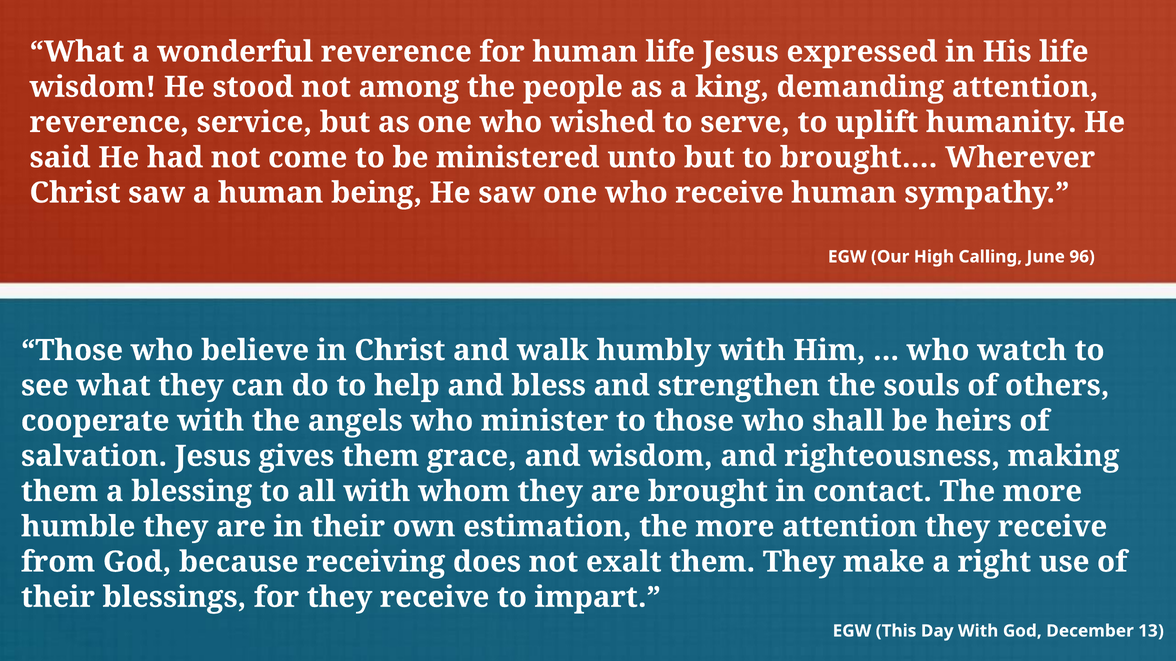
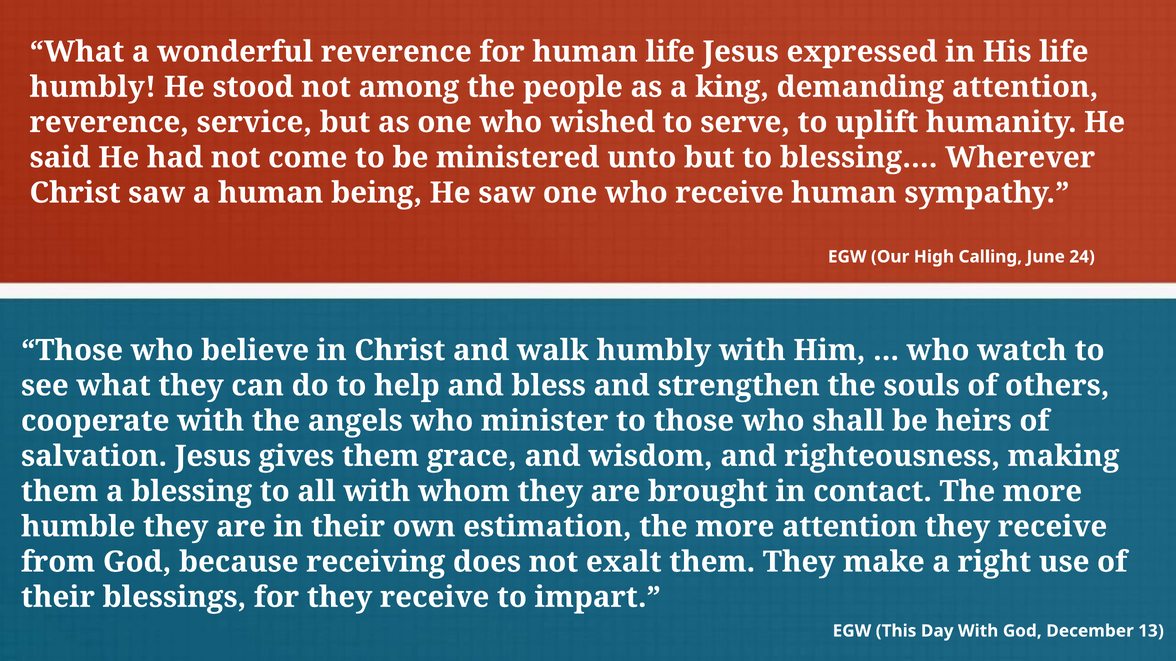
wisdom: wisdom -> humbly (93, 87)
to brought: brought -> blessing (859, 158)
96: 96 -> 24 (1082, 257)
